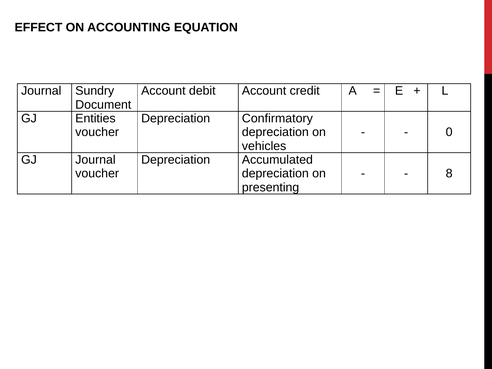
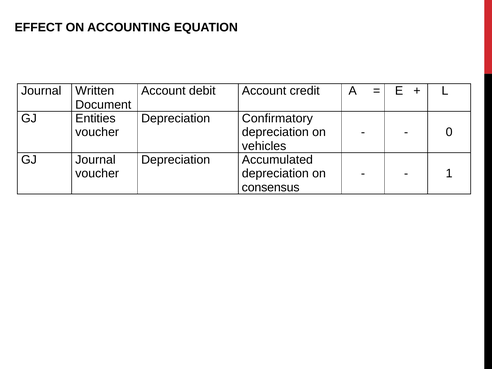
Sundry: Sundry -> Written (95, 91)
8: 8 -> 1 (449, 174)
presenting: presenting -> consensus (271, 187)
